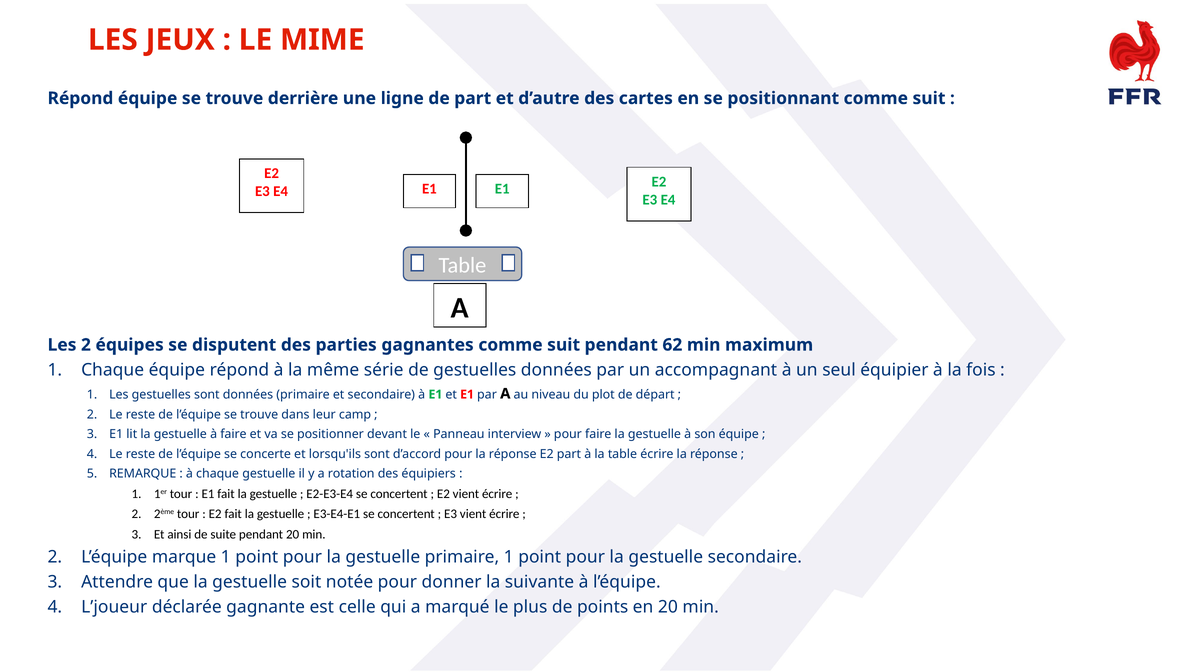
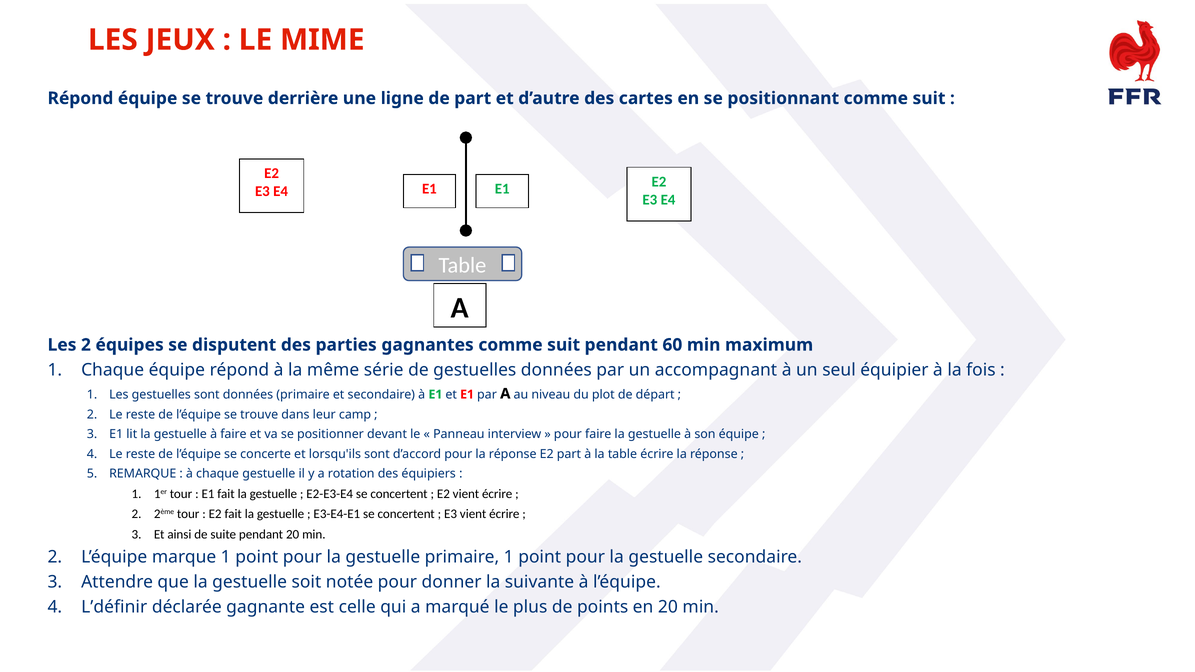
62: 62 -> 60 (672, 345)
L’joueur: L’joueur -> L’définir (114, 607)
